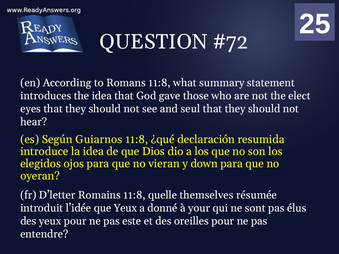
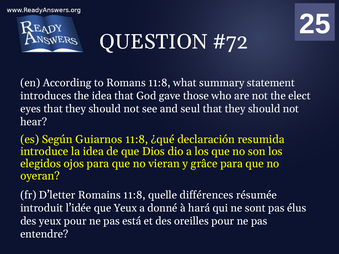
down: down -> grâce (204, 164)
themselves: themselves -> différences (207, 195)
your: your -> hará (199, 208)
este: este -> está (132, 221)
